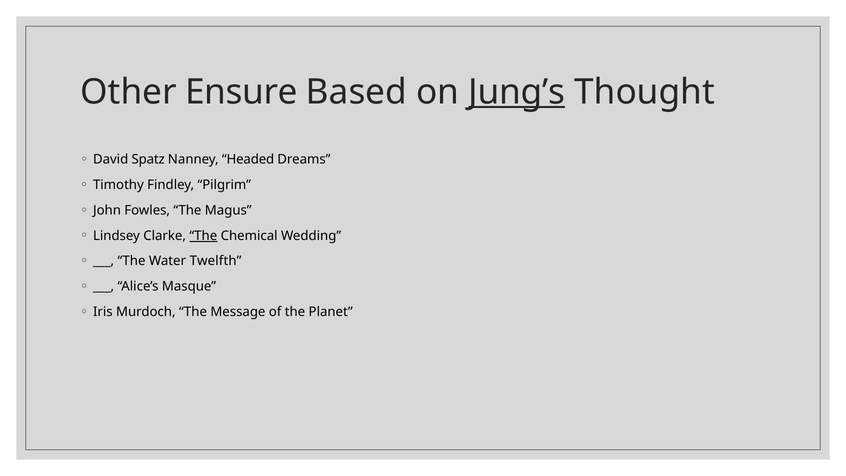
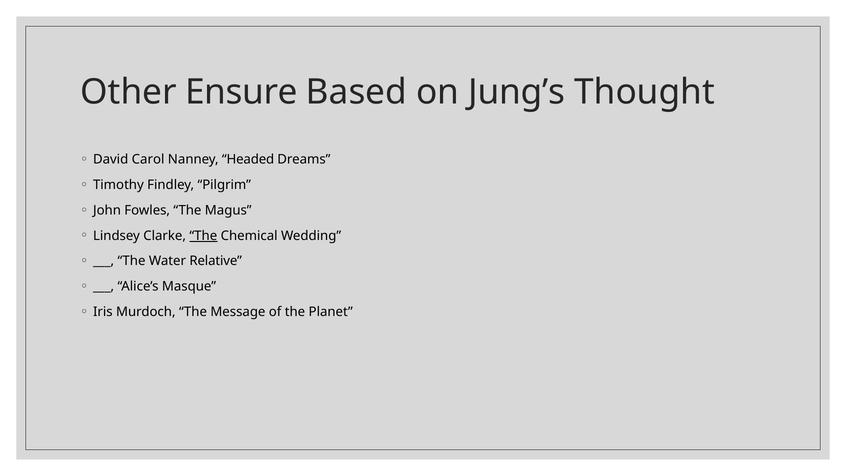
Jung’s underline: present -> none (517, 92)
Spatz: Spatz -> Carol (148, 160)
Twelfth: Twelfth -> Relative (216, 261)
